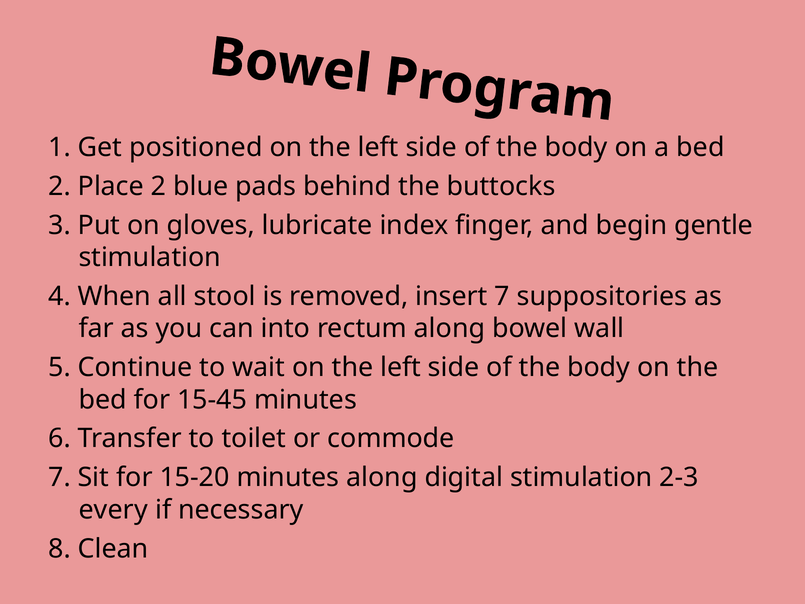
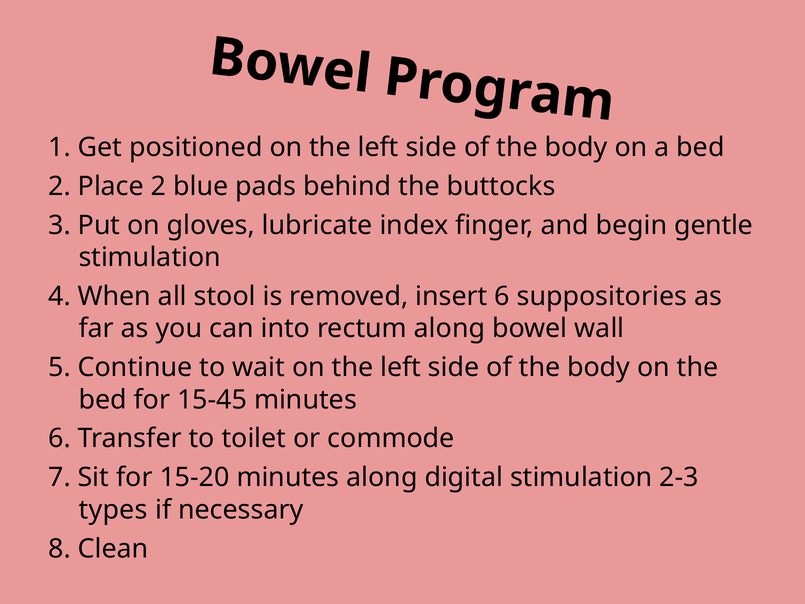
insert 7: 7 -> 6 (502, 296)
every: every -> types (113, 510)
